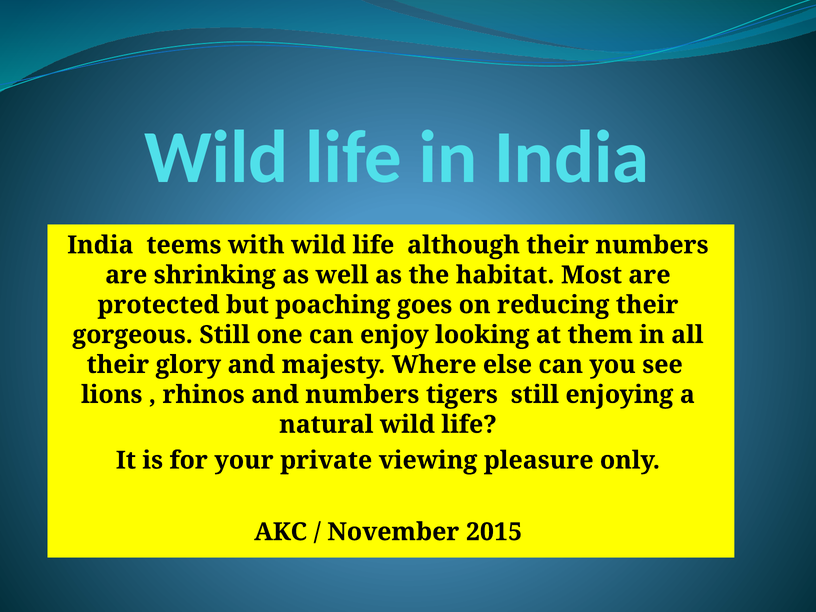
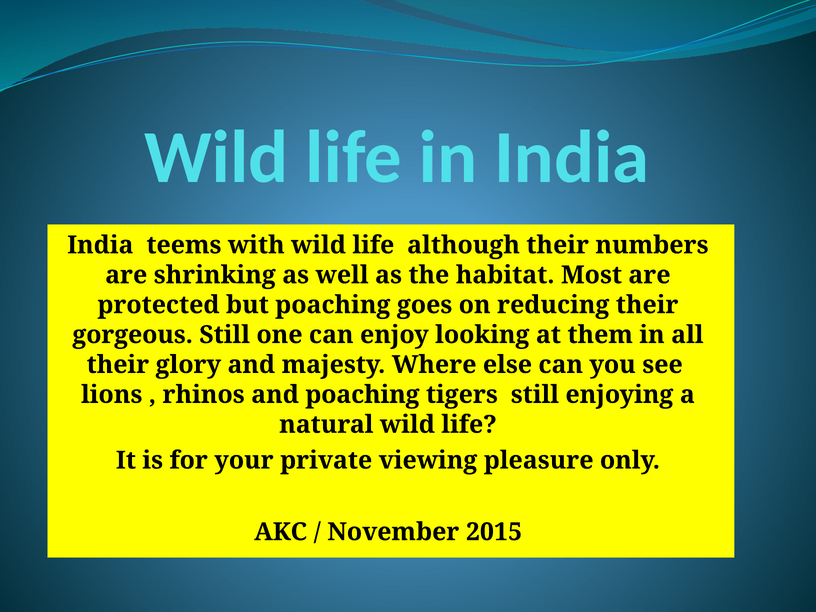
and numbers: numbers -> poaching (362, 395)
